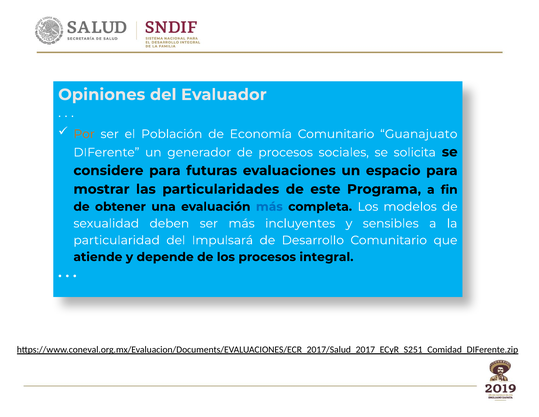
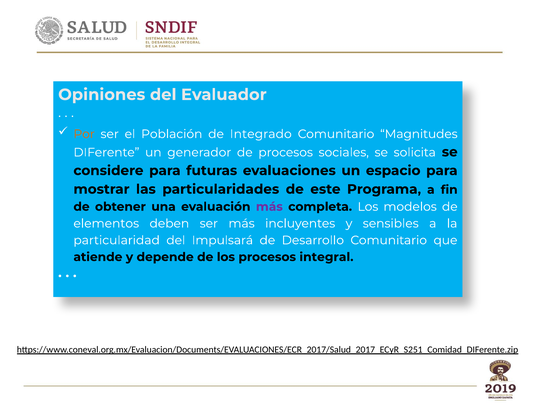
Economía: Economía -> Integrado (261, 134)
Guanajuato: Guanajuato -> Magnitudes (419, 134)
más colour: blue -> purple (269, 206)
sexualidad: sexualidad -> elementos (106, 223)
